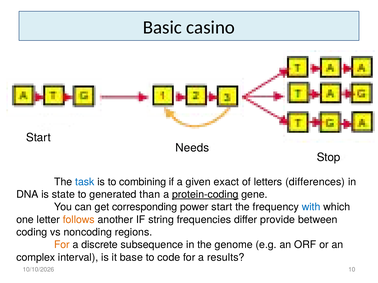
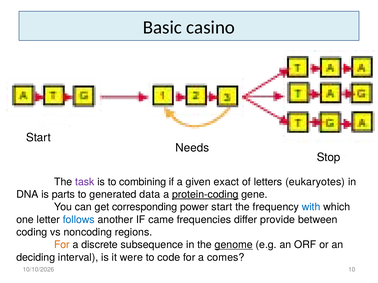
task colour: blue -> purple (85, 182)
differences: differences -> eukaryotes (315, 182)
state: state -> parts (63, 195)
than: than -> data (150, 195)
follows colour: orange -> blue (79, 220)
string: string -> came (161, 220)
genome underline: none -> present (234, 245)
complex: complex -> deciding (36, 258)
base: base -> were (131, 258)
results: results -> comes (226, 258)
